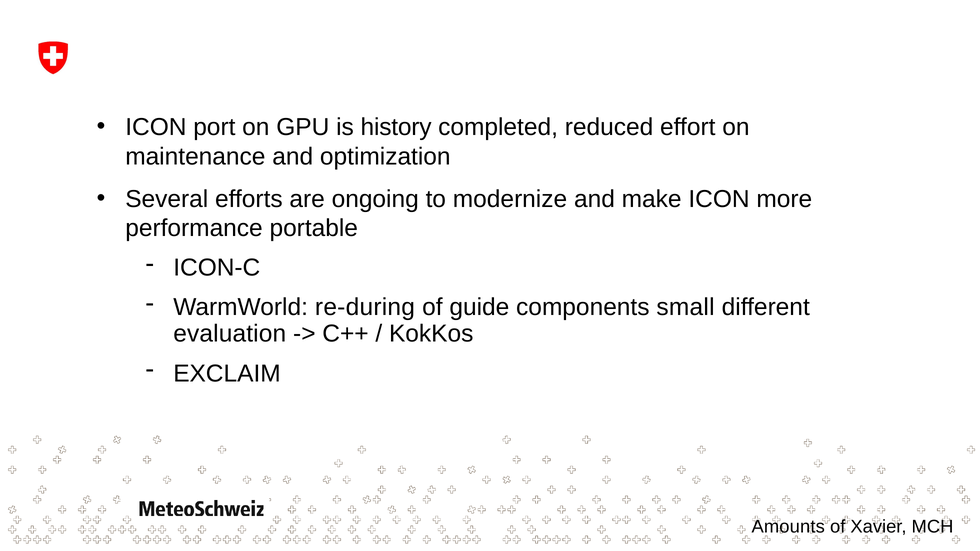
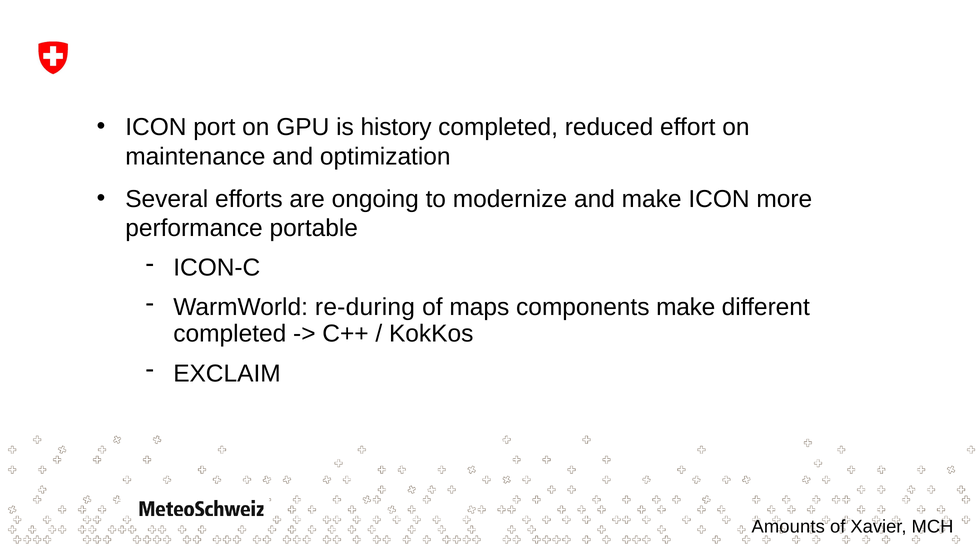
guide: guide -> maps (479, 307)
components small: small -> make (686, 307)
evaluation: evaluation -> completed (230, 334)
